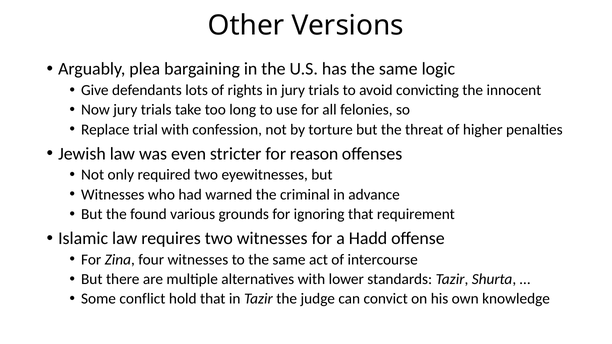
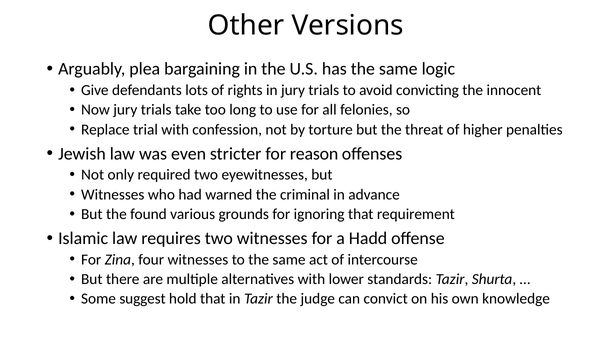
conflict: conflict -> suggest (143, 299)
